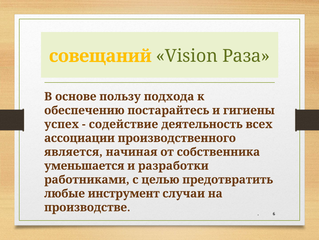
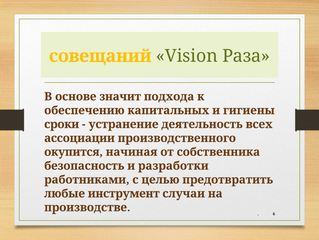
пользу: пользу -> значит (120, 96)
постарайтесь: постарайтесь -> капитальных (168, 110)
успех: успех -> сроки (62, 124)
содействие: содействие -> устранение (124, 124)
является: является -> окупится (74, 152)
уменьшается: уменьшается -> безопасность (84, 165)
